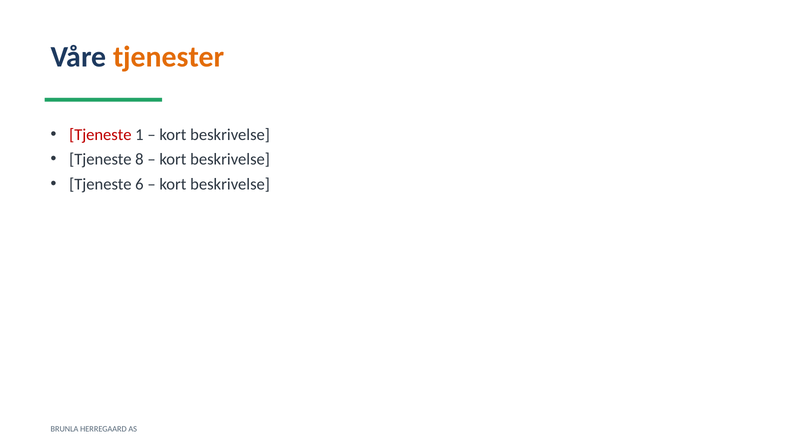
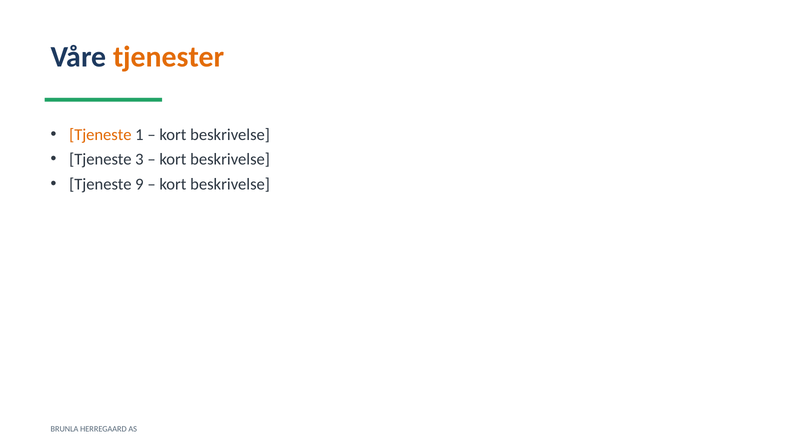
Tjeneste colour: red -> orange (100, 135)
8: 8 -> 3 (139, 160)
6: 6 -> 9 (139, 184)
